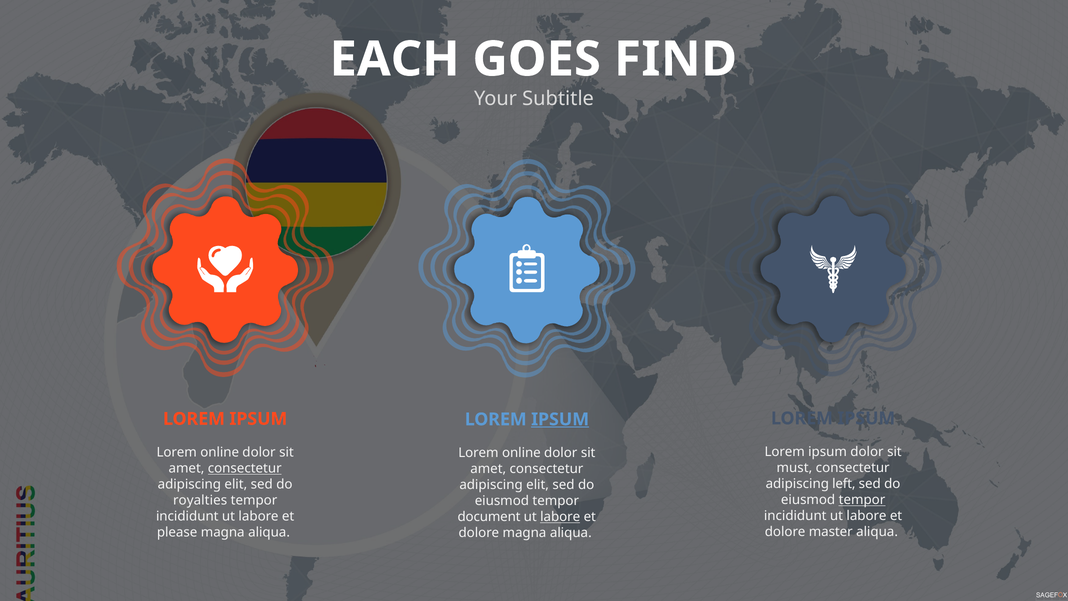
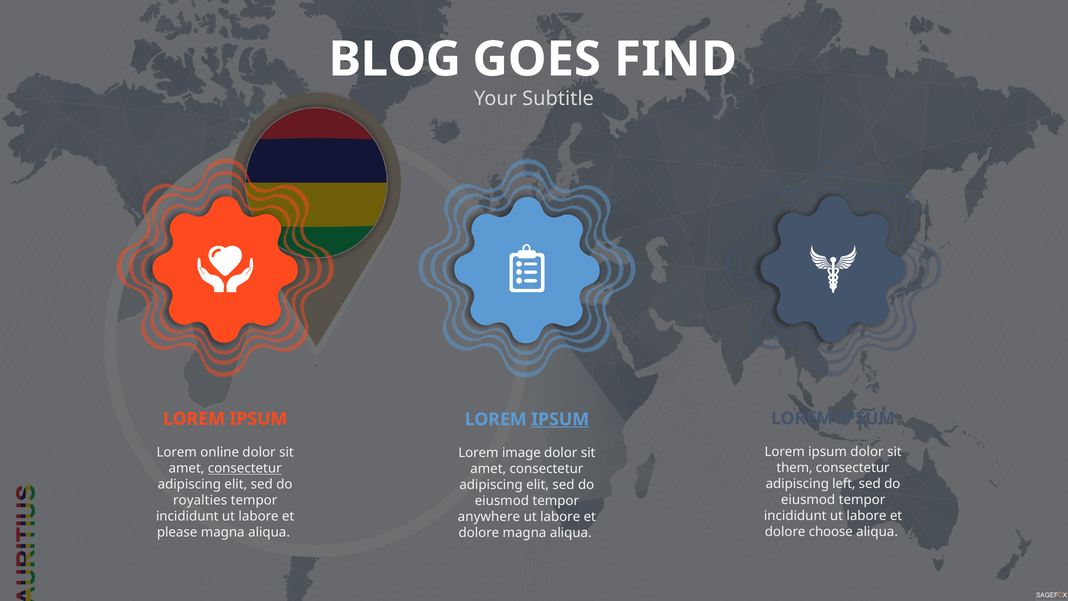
EACH: EACH -> BLOG (395, 59)
online: online -> image (521, 453)
must: must -> them (795, 468)
tempor underline: present -> none (862, 500)
document: document -> anywhere (489, 517)
labore underline: present -> none (560, 517)
master: master -> choose (831, 532)
